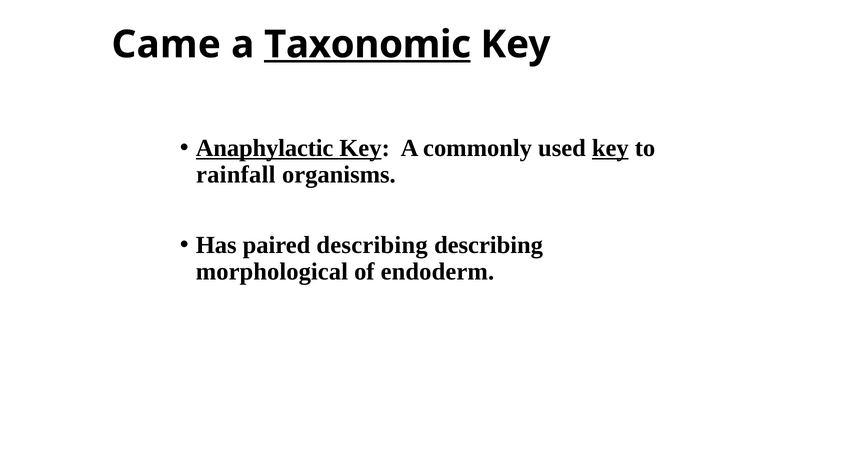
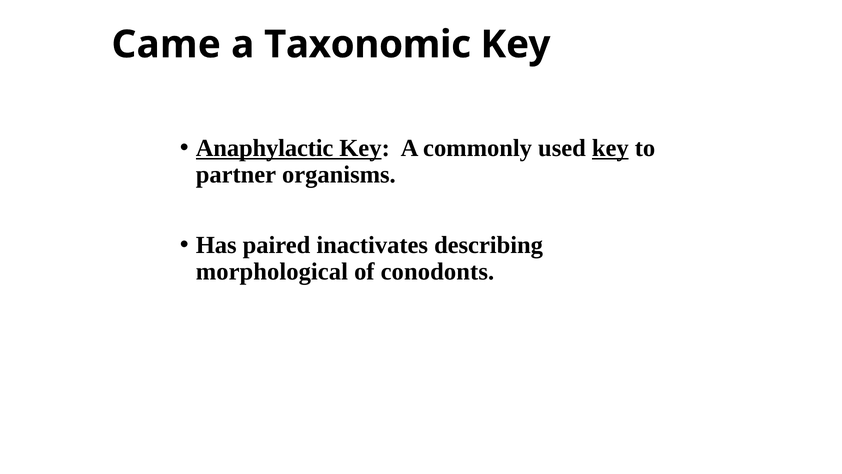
Taxonomic underline: present -> none (368, 44)
rainfall: rainfall -> partner (236, 174)
paired describing: describing -> inactivates (372, 245)
endoderm: endoderm -> conodonts (437, 272)
